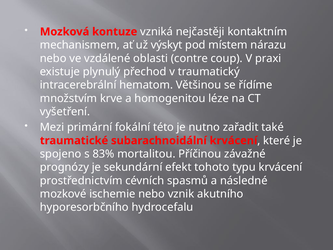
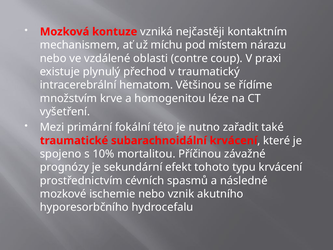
výskyt: výskyt -> míchu (167, 45)
83%: 83% -> 10% (103, 154)
